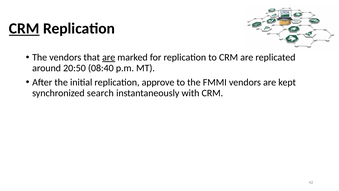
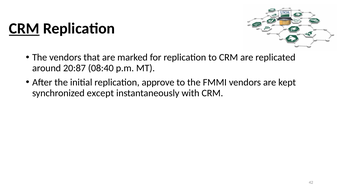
are underline: present -> none (109, 57)
20:50: 20:50 -> 20:87 (74, 68)
search: search -> except (100, 93)
